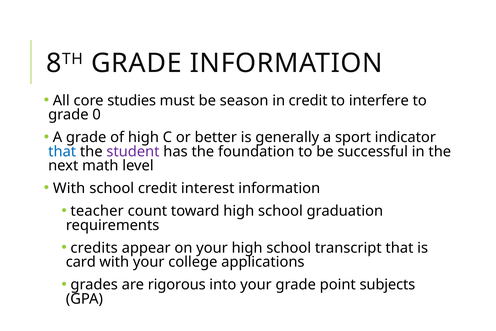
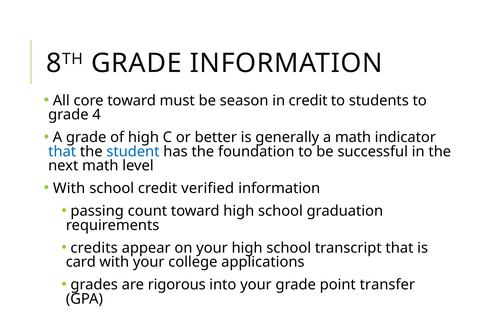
core studies: studies -> toward (132, 100)
interfere: interfere -> students (379, 100)
0: 0 -> 4 (97, 115)
a sport: sport -> math (353, 137)
student colour: purple -> blue (133, 151)
interest: interest -> verified (208, 188)
teacher: teacher -> passing (97, 211)
subjects: subjects -> transfer (387, 284)
